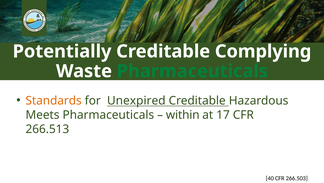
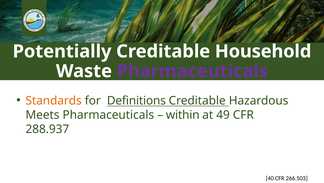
Complying: Complying -> Household (263, 51)
Pharmaceuticals colour: green -> purple (192, 71)
Unexpired: Unexpired -> Definitions (136, 100)
17: 17 -> 49 (223, 114)
266.513: 266.513 -> 288.937 (47, 129)
